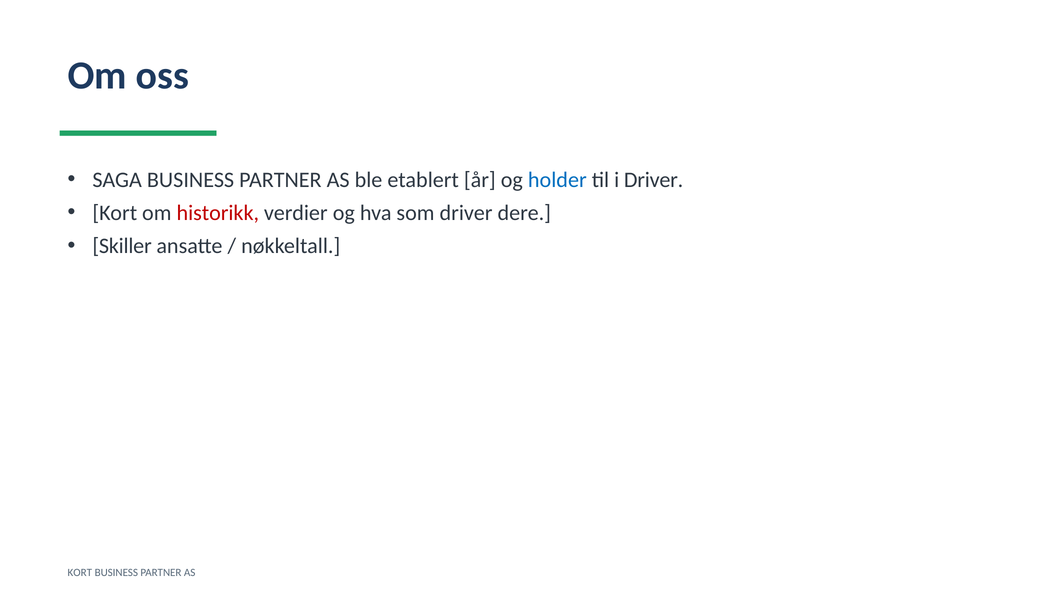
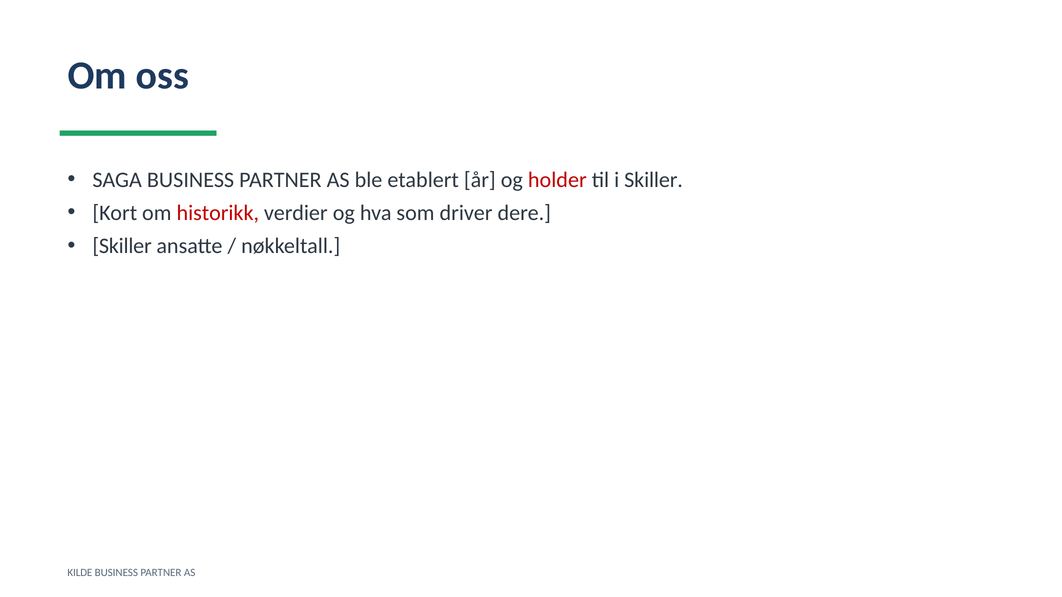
holder colour: blue -> red (557, 180)
i Driver: Driver -> Skiller (654, 180)
KORT: KORT -> KILDE (80, 573)
